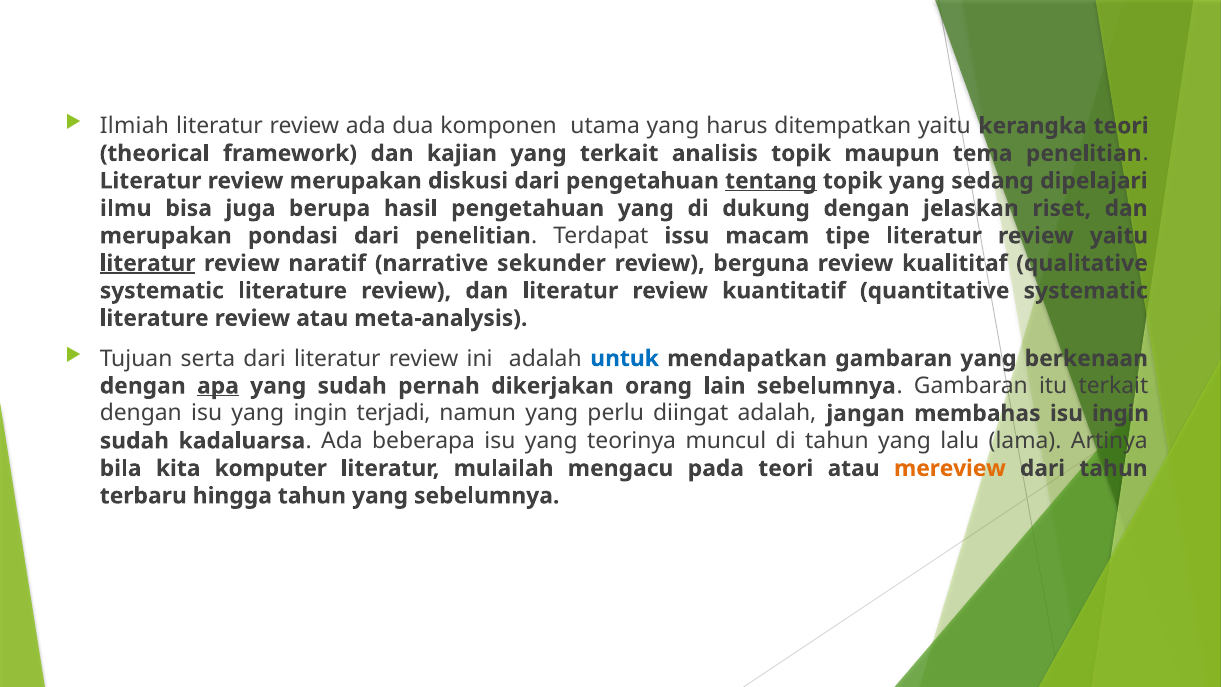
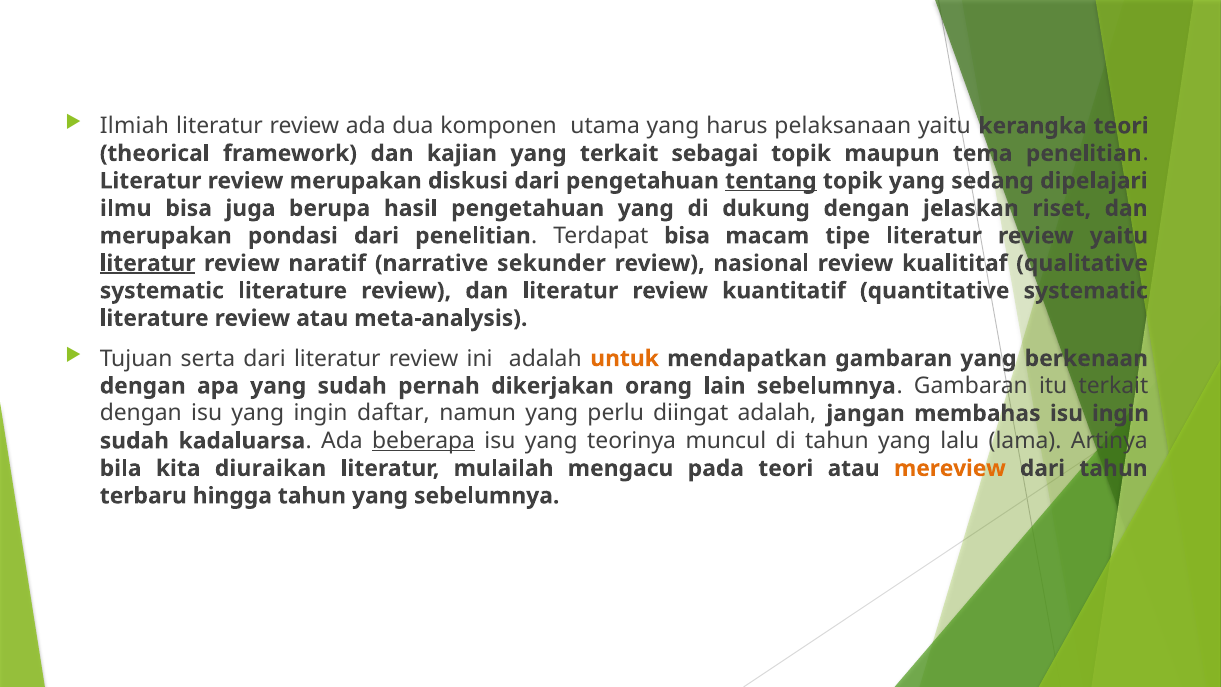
ditempatkan: ditempatkan -> pelaksanaan (843, 126)
analisis: analisis -> sebagai (715, 153)
Terdapat issu: issu -> bisa (687, 236)
berguna: berguna -> nasional (761, 263)
untuk colour: blue -> orange (625, 358)
apa underline: present -> none (218, 386)
terjadi: terjadi -> daftar (393, 413)
beberapa underline: none -> present (424, 441)
komputer: komputer -> diuraikan (271, 468)
